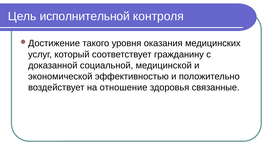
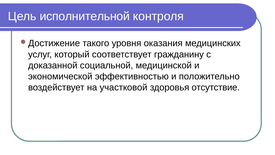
отношение: отношение -> участковой (124, 87)
связанные: связанные -> отсутствие (216, 87)
